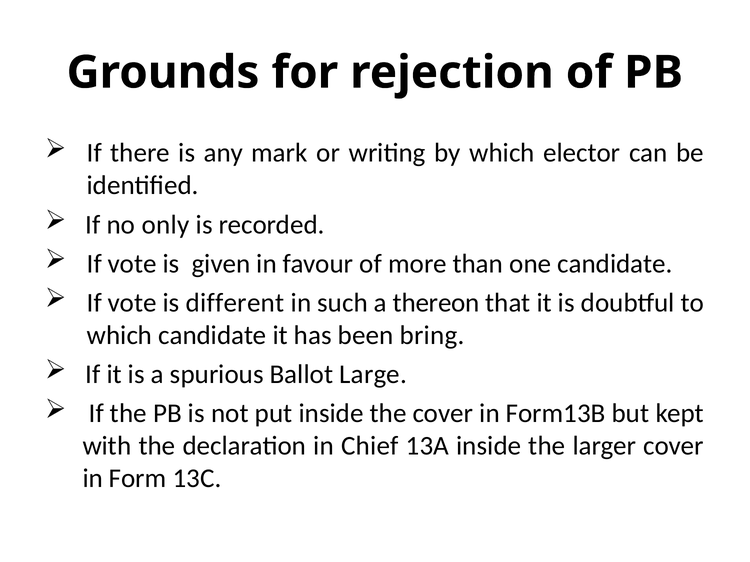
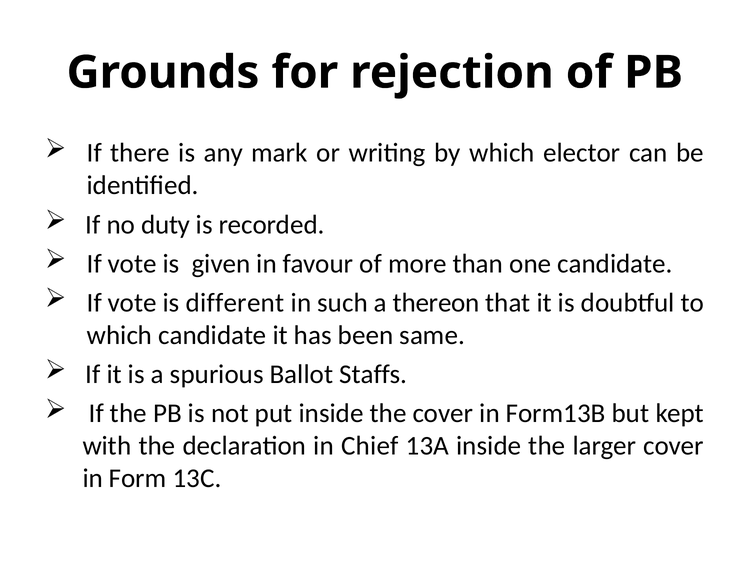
only: only -> duty (166, 225)
bring: bring -> same (432, 336)
Large: Large -> Staffs (373, 375)
